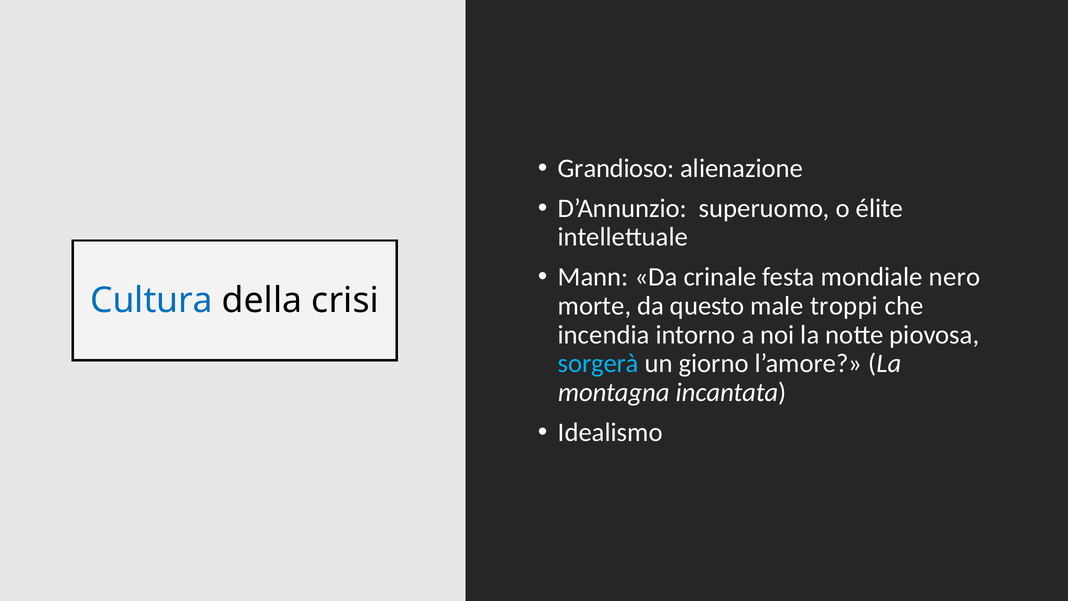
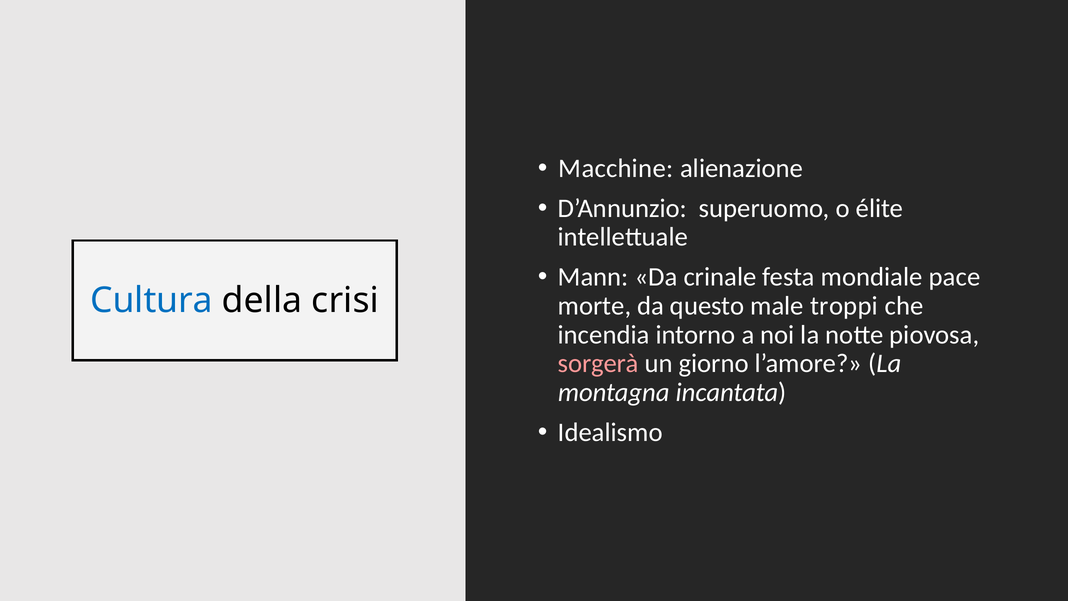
Grandioso: Grandioso -> Macchine (616, 168)
nero: nero -> pace (955, 277)
sorgerà colour: light blue -> pink (598, 363)
